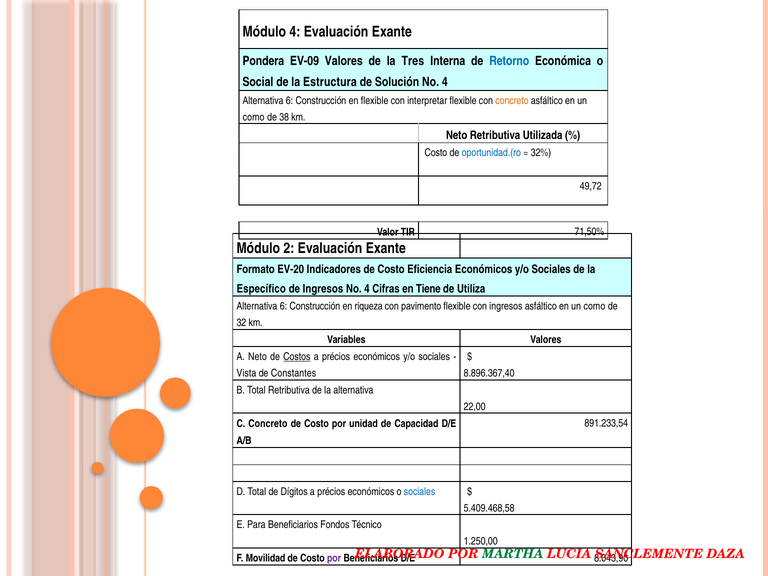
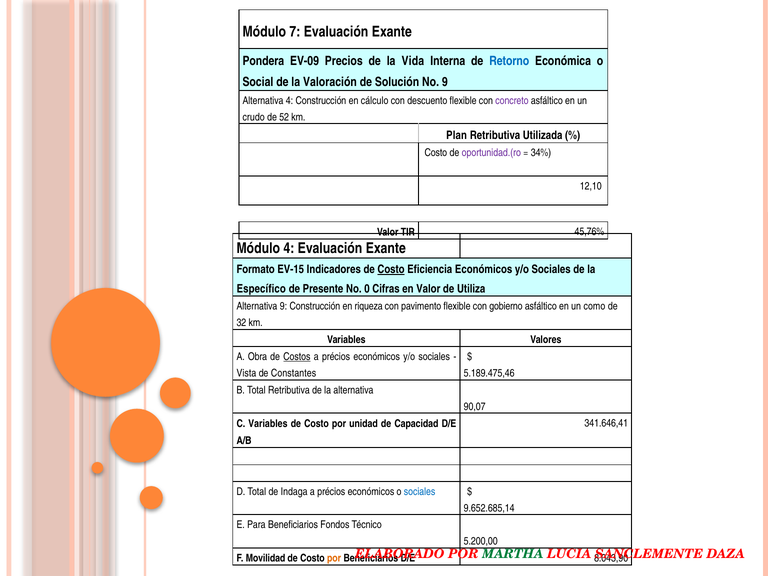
Módulo 4: 4 -> 7 (295, 32)
EV-09 Valores: Valores -> Precios (344, 61)
Tres: Tres -> Vida (413, 61)
Estructura: Estructura -> Valoración (330, 82)
Solución No 4: 4 -> 9 (445, 82)
6: 6 -> 4 (289, 100)
en flexible: flexible -> cálculo (375, 100)
interpretar: interpretar -> descuento (427, 100)
concreto colour: orange -> purple (512, 100)
como: como -> crudo (254, 117)
38: 38 -> 52 (284, 117)
Caja Neto: Neto -> Plan (457, 135)
oportunidad.(ro colour: blue -> purple (491, 153)
32%: 32% -> 34% (541, 153)
49,72: 49,72 -> 12,10 (591, 186)
71,50%: 71,50% -> 45,76% (589, 232)
Módulo 2: 2 -> 4 (289, 248)
EV-20: EV-20 -> EV-15 (291, 270)
Costo underline: none -> present (391, 270)
de Ingresos: Ingresos -> Presente (323, 289)
4: 4 -> 0 (367, 289)
en Tiene: Tiene -> Valor (428, 289)
6: 6 -> 9 (283, 306)
con ingresos: ingresos -> gobierno (506, 306)
A Neto: Neto -> Obra (258, 357)
8.896.367,40: 8.896.367,40 -> 5.189.475,46 (489, 373)
22,00: 22,00 -> 90,07 (475, 407)
891.233,54: 891.233,54 -> 341.646,41 (606, 423)
C Concreto: Concreto -> Variables (268, 424)
Dígitos: Dígitos -> Indaga (294, 492)
5.409.468,58: 5.409.468,58 -> 9.652.685,14 (489, 508)
1.250,00: 1.250,00 -> 5.200,00 (481, 541)
por colour: purple -> orange (334, 558)
